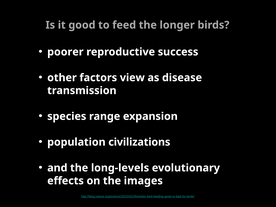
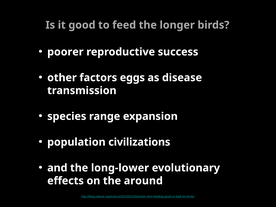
view: view -> eggs (132, 78)
long-levels: long-levels -> long-lower (120, 168)
images: images -> around (143, 181)
